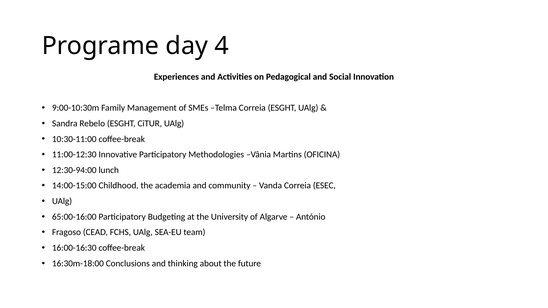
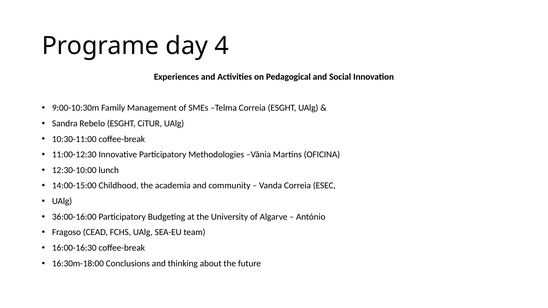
12:30-94:00: 12:30-94:00 -> 12:30-10:00 (74, 170)
65:00-16:00: 65:00-16:00 -> 36:00-16:00 (74, 217)
